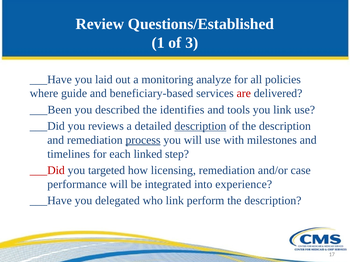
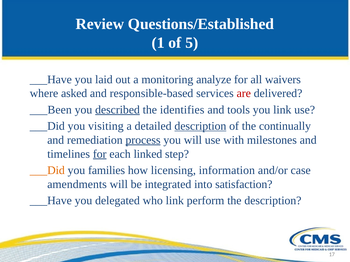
3: 3 -> 5 (192, 43)
policies: policies -> waivers (283, 80)
guide: guide -> asked (74, 94)
beneficiary-based: beneficiary-based -> responsible-based (151, 94)
described underline: none -> present (117, 110)
reviews: reviews -> visiting (106, 126)
of the description: description -> continually (285, 126)
for underline: none -> present (100, 154)
___Did colour: red -> orange (47, 171)
targeted: targeted -> families (107, 171)
licensing remediation: remediation -> information (227, 171)
performance: performance -> amendments (77, 185)
experience: experience -> satisfaction (244, 185)
